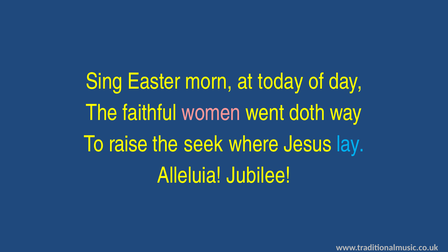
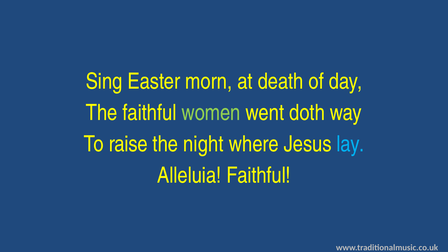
today: today -> death (281, 81)
women colour: pink -> light green (211, 113)
seek: seek -> night (203, 144)
Alleluia Jubilee: Jubilee -> Faithful (259, 175)
